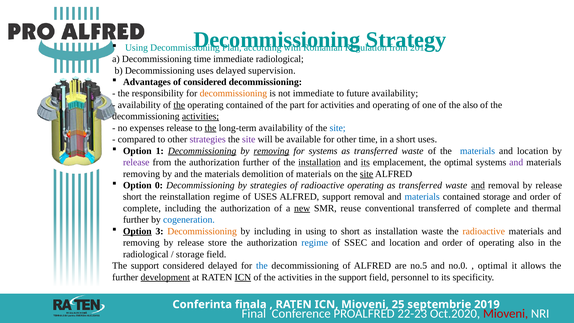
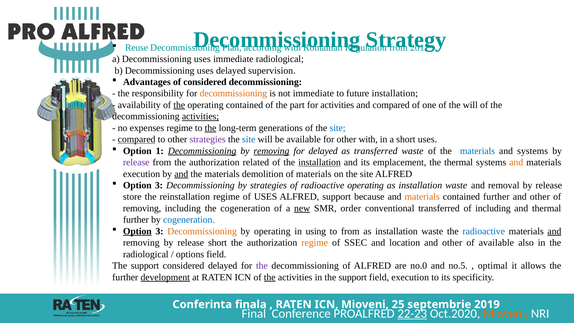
Using: Using -> Reuse (137, 48)
a Decommissioning time: time -> uses (202, 59)
future availability: availability -> installation (395, 93)
and operating: operating -> compared (391, 105)
the also: also -> will (470, 105)
expenses release: release -> regime (180, 128)
long-term availability: availability -> generations (281, 128)
compared underline: none -> present (137, 139)
site colour: purple -> blue (249, 139)
other time: time -> with (368, 139)
for systems: systems -> delayed (323, 151)
location: location -> systems (533, 151)
authorization further: further -> related (256, 162)
its underline: present -> none (365, 162)
the optimal: optimal -> thermal (459, 162)
and colour: purple -> orange (516, 162)
removing: removing -> execution (142, 174)
and underline: none -> present (181, 174)
site underline: present -> none (367, 174)
0: 0 -> 3 (159, 185)
transferred: transferred -> installation (420, 185)
and underline: present -> none (478, 185)
short: short -> store (132, 197)
support removal: removal -> because (369, 197)
materials colour: blue -> orange (422, 197)
contained storage: storage -> further (496, 197)
order: order -> other (540, 197)
complete: complete -> removing (142, 208)
including the authorization: authorization -> cogeneration (245, 208)
reuse: reuse -> order (351, 208)
complete: complete -> including (493, 208)
by including: including -> operating (272, 231)
to short: short -> from (350, 231)
radioactive colour: orange -> blue (484, 231)
and underline: none -> present (554, 231)
release store: store -> short (218, 243)
regime colour: blue -> orange (315, 243)
location and order: order -> other (452, 243)
of operating: operating -> available (496, 243)
storage: storage -> options (190, 254)
the colour: blue -> purple (262, 266)
no.5: no.5 -> no.0 (419, 266)
no.0: no.0 -> no.5 (458, 266)
ICN underline: present -> none (243, 277)
the underline: none -> present (270, 277)
field personnel: personnel -> execution (410, 277)
22-23 underline: none -> present (412, 313)
Mioveni colour: red -> orange (506, 313)
